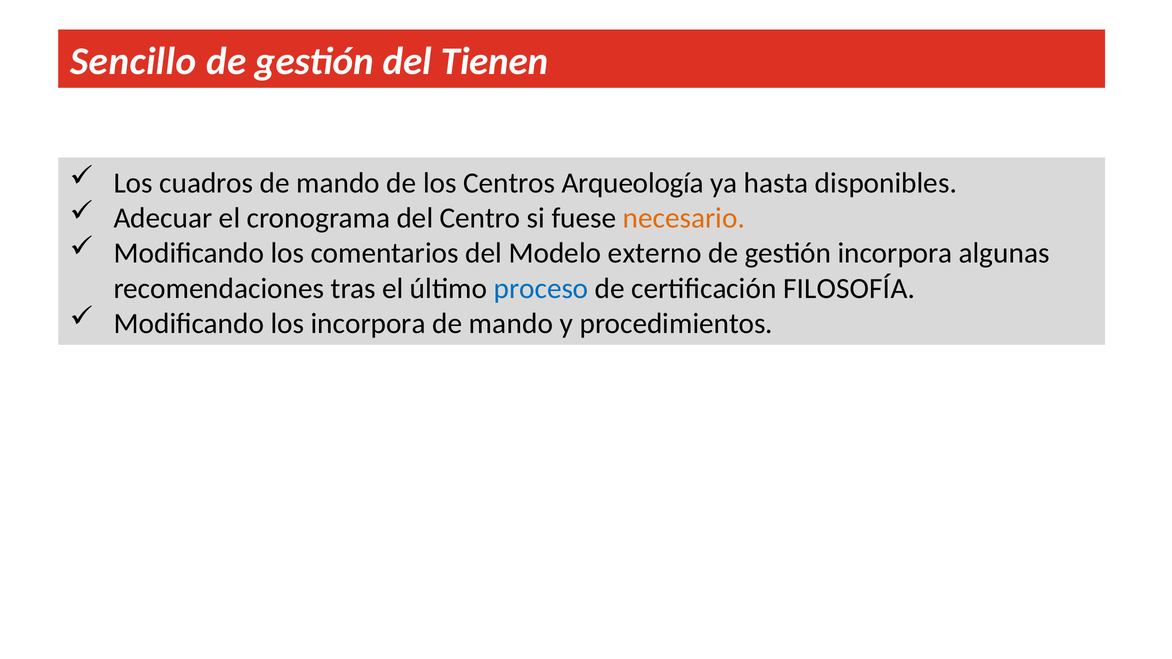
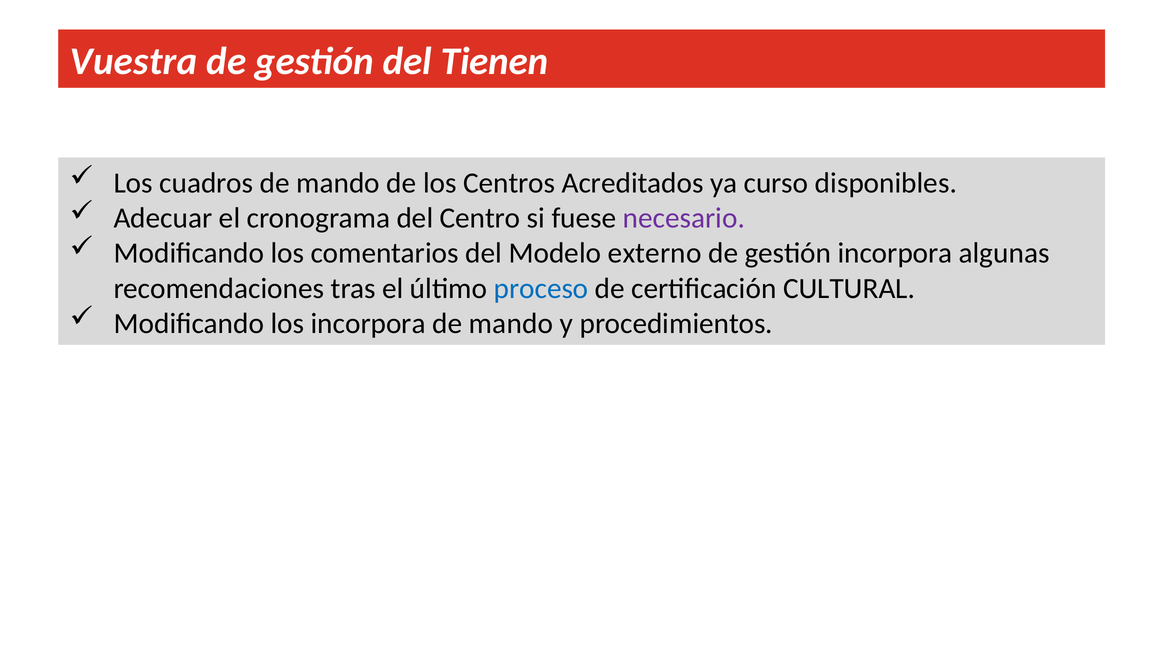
Sencillo: Sencillo -> Vuestra (134, 61)
Arqueología: Arqueología -> Acreditados (633, 183)
hasta: hasta -> curso (776, 183)
necesario colour: orange -> purple (684, 218)
FILOSOFÍA: FILOSOFÍA -> CULTURAL (849, 288)
